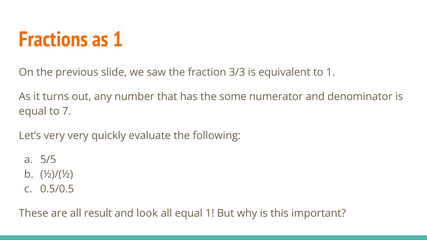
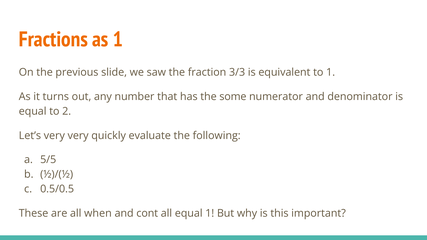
7: 7 -> 2 (67, 111)
result: result -> when (98, 213)
look: look -> cont (147, 213)
